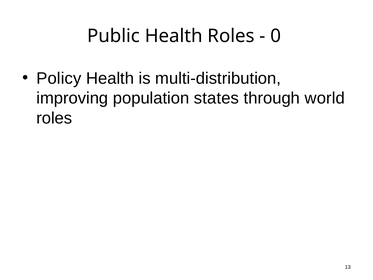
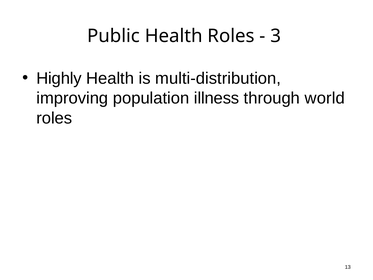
0: 0 -> 3 (276, 36)
Policy: Policy -> Highly (59, 78)
states: states -> illness (217, 98)
